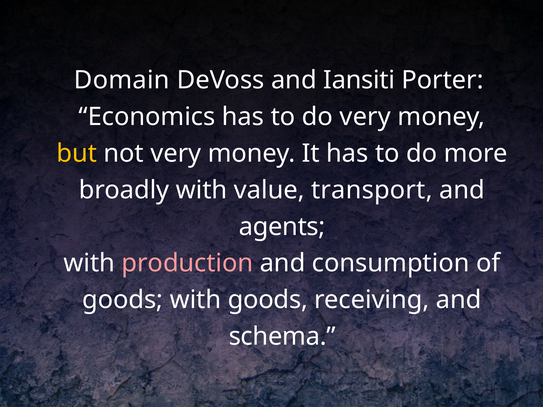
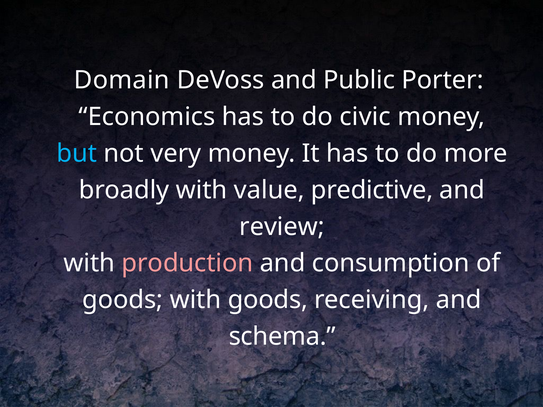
Iansiti: Iansiti -> Public (359, 80)
do very: very -> civic (365, 117)
but colour: yellow -> light blue (77, 153)
transport: transport -> predictive (372, 190)
agents: agents -> review (282, 227)
